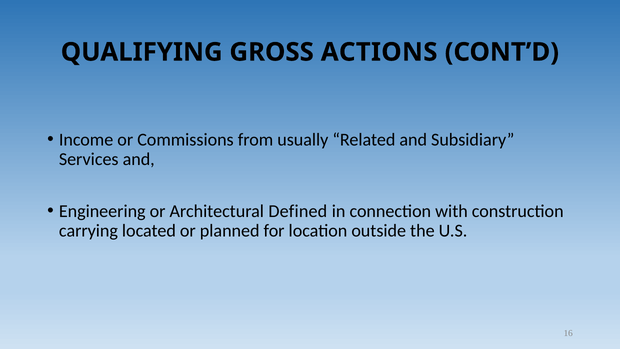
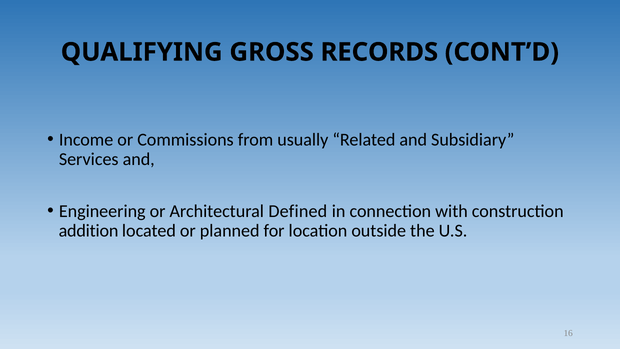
ACTIONS: ACTIONS -> RECORDS (379, 52)
carrying: carrying -> addition (89, 231)
